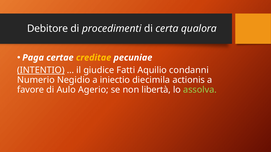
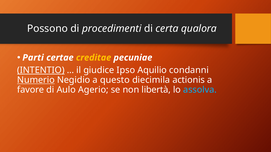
Debitore: Debitore -> Possono (47, 29)
Paga: Paga -> Parti (33, 58)
Fatti: Fatti -> Ipso (126, 70)
Numerio underline: none -> present (36, 80)
iniectio: iniectio -> questo (115, 80)
assolva colour: light green -> light blue (200, 90)
